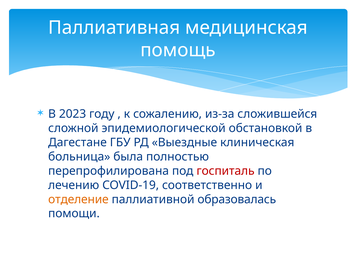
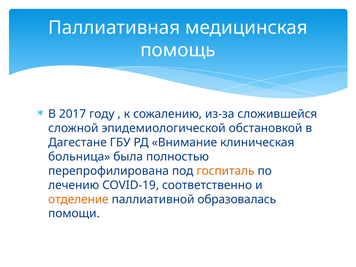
2023: 2023 -> 2017 (73, 114)
Выездные: Выездные -> Внимание (184, 142)
госпиталь colour: red -> orange (225, 171)
